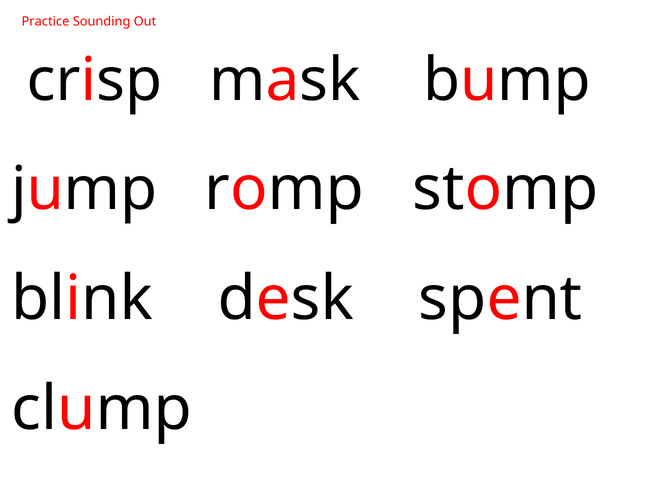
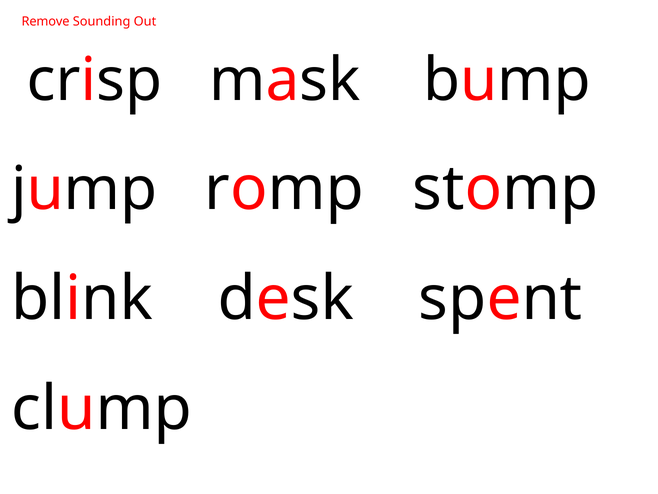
Practice: Practice -> Remove (46, 21)
